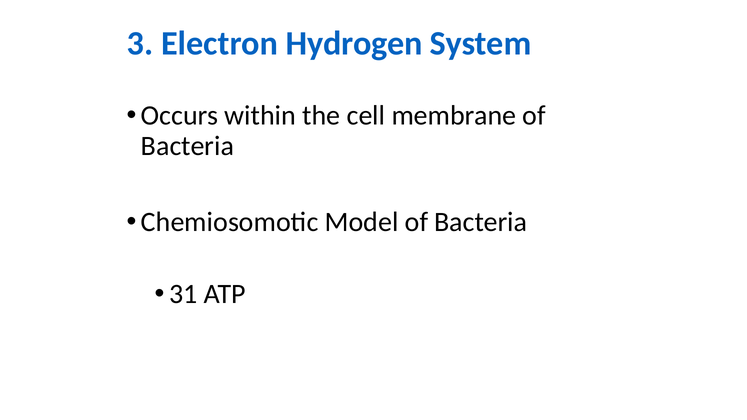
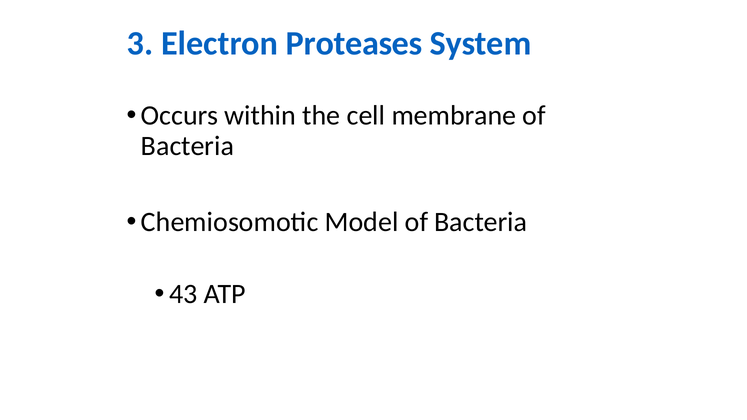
Hydrogen: Hydrogen -> Proteases (354, 43)
31: 31 -> 43 (183, 294)
